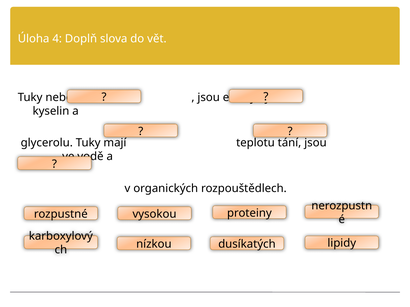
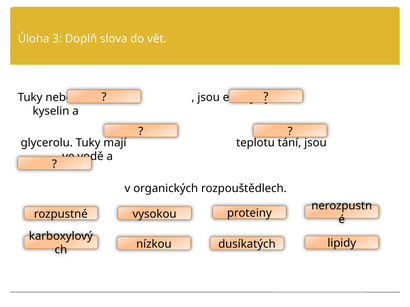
4: 4 -> 3 (57, 39)
